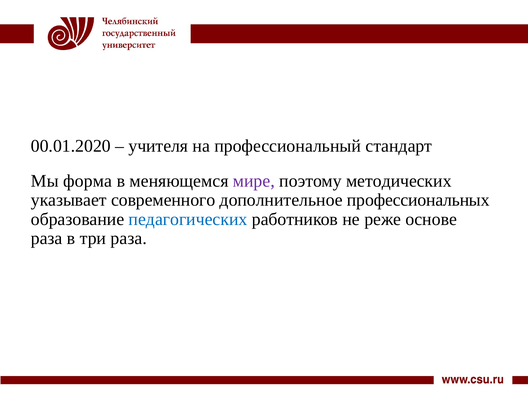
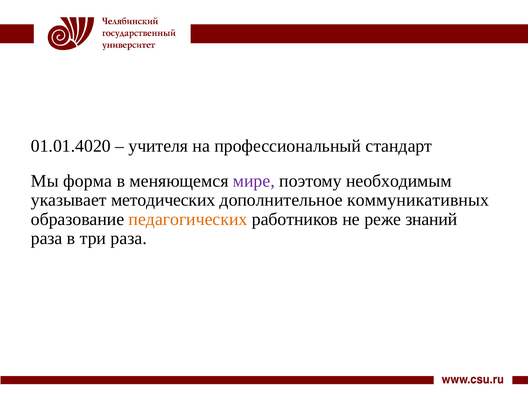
00.01.2020: 00.01.2020 -> 01.01.4020 (71, 146)
методических: методических -> необходимым (399, 181)
современного: современного -> методических (163, 200)
профессиональных: профессиональных -> коммуникативных (418, 200)
педагогических colour: blue -> orange (188, 219)
основе: основе -> знаний (431, 219)
